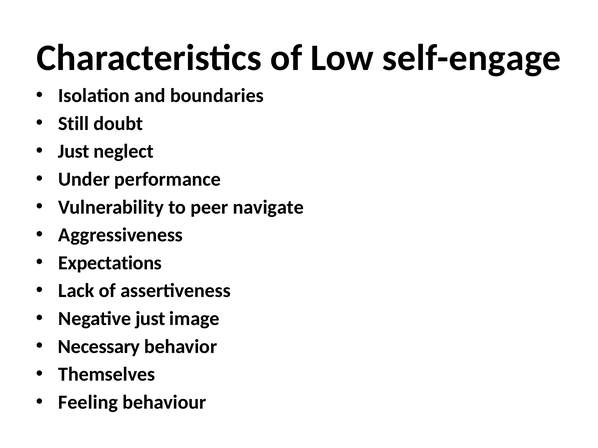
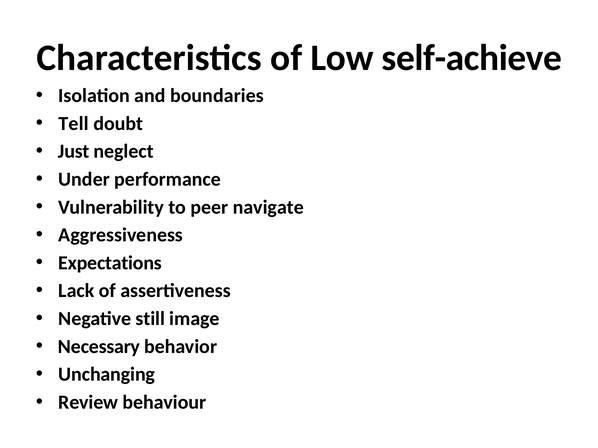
self-engage: self-engage -> self-achieve (472, 58)
Still: Still -> Tell (74, 124)
Negative just: just -> still (150, 319)
Themselves: Themselves -> Unchanging (107, 375)
Feeling: Feeling -> Review (88, 403)
